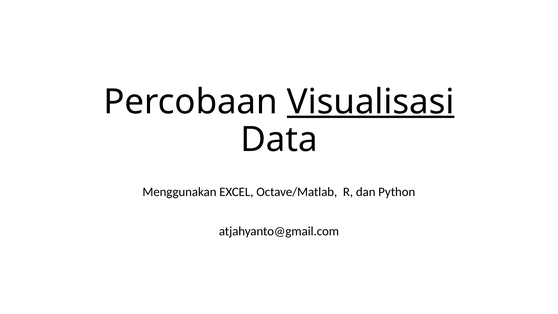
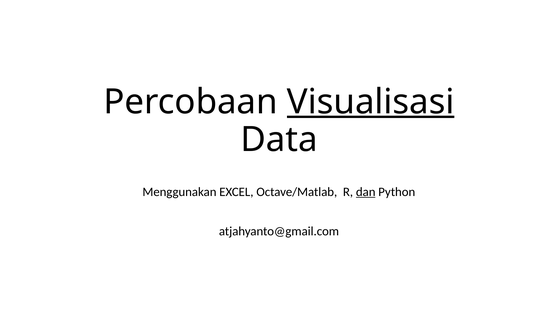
dan underline: none -> present (366, 192)
